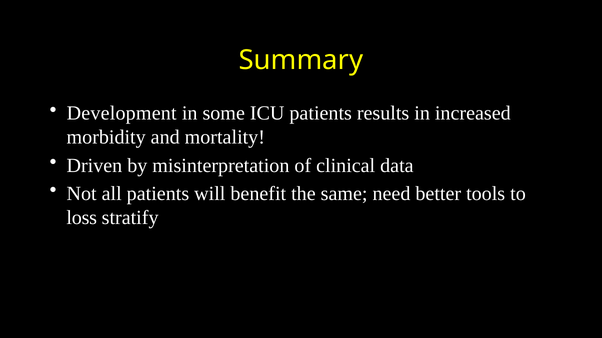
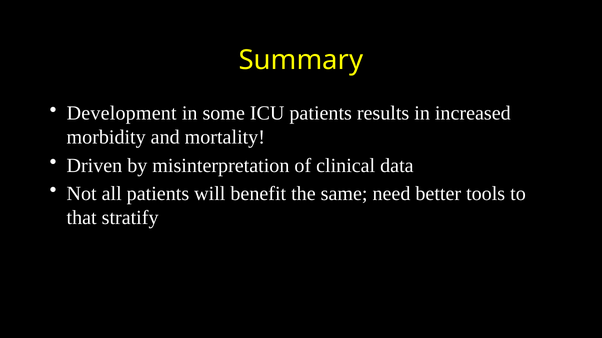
loss: loss -> that (82, 218)
